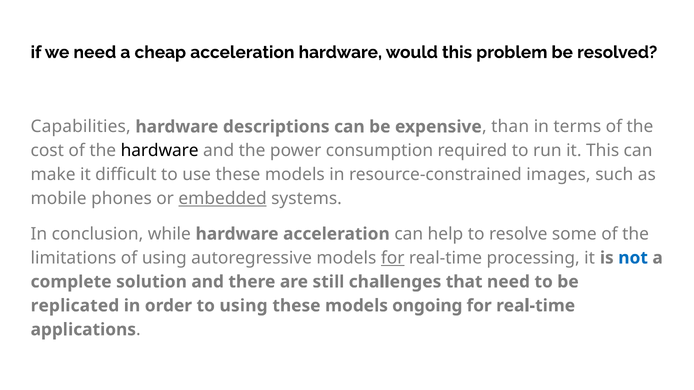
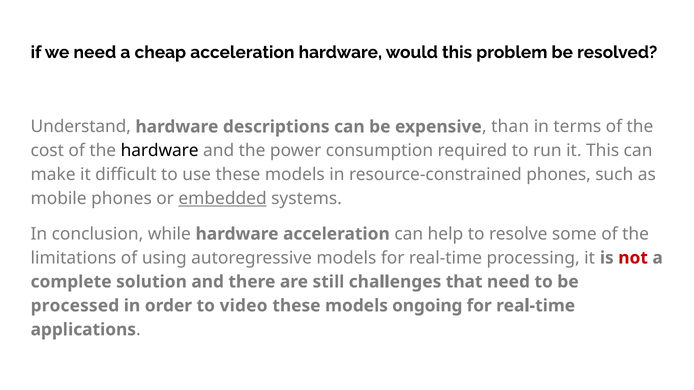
Capabilities: Capabilities -> Understand (81, 127)
resource-constrained images: images -> phones (559, 175)
for underline: present -> none (393, 258)
not colour: blue -> red (633, 258)
replicated: replicated -> processed (75, 306)
to using: using -> video (244, 306)
